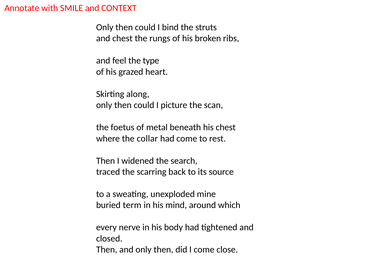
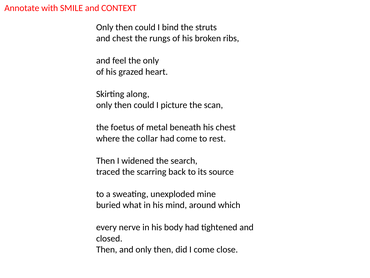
the type: type -> only (151, 61)
term: term -> what (132, 205)
